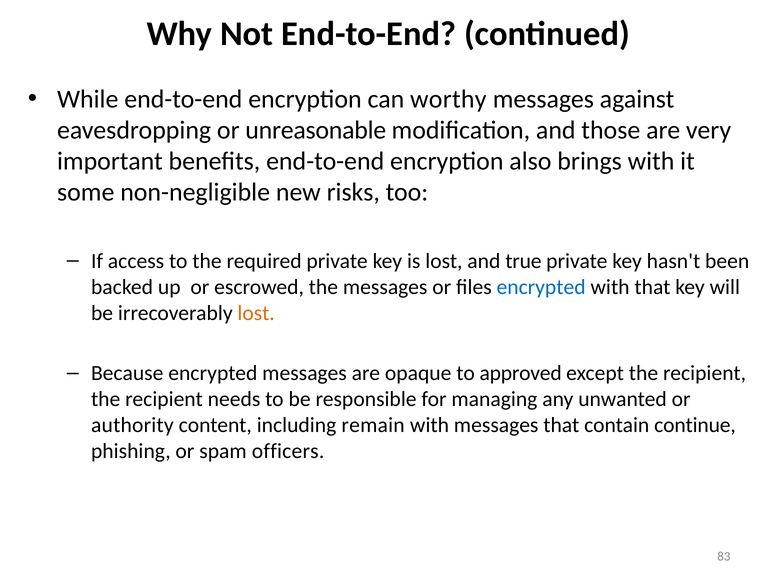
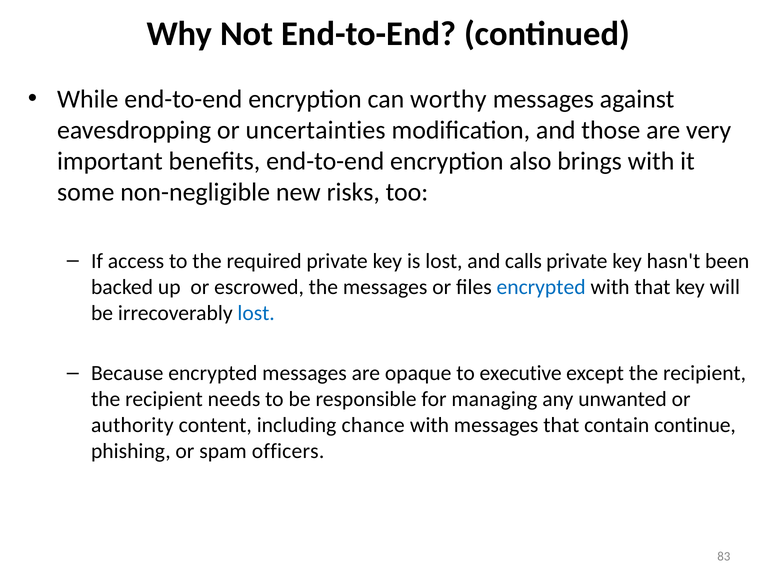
unreasonable: unreasonable -> uncertainties (316, 130)
true: true -> calls (523, 261)
lost colour: orange -> blue (256, 313)
approved: approved -> executive (521, 373)
remain: remain -> chance (373, 425)
